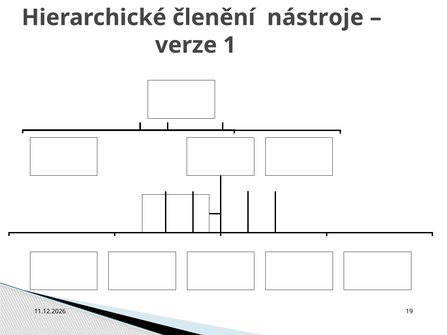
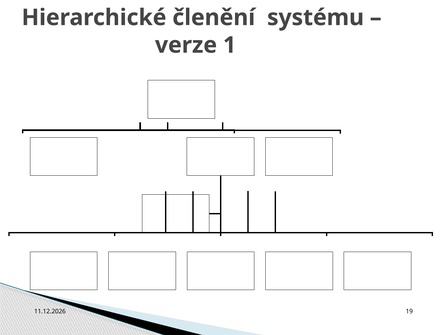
nástroje: nástroje -> systému (315, 18)
